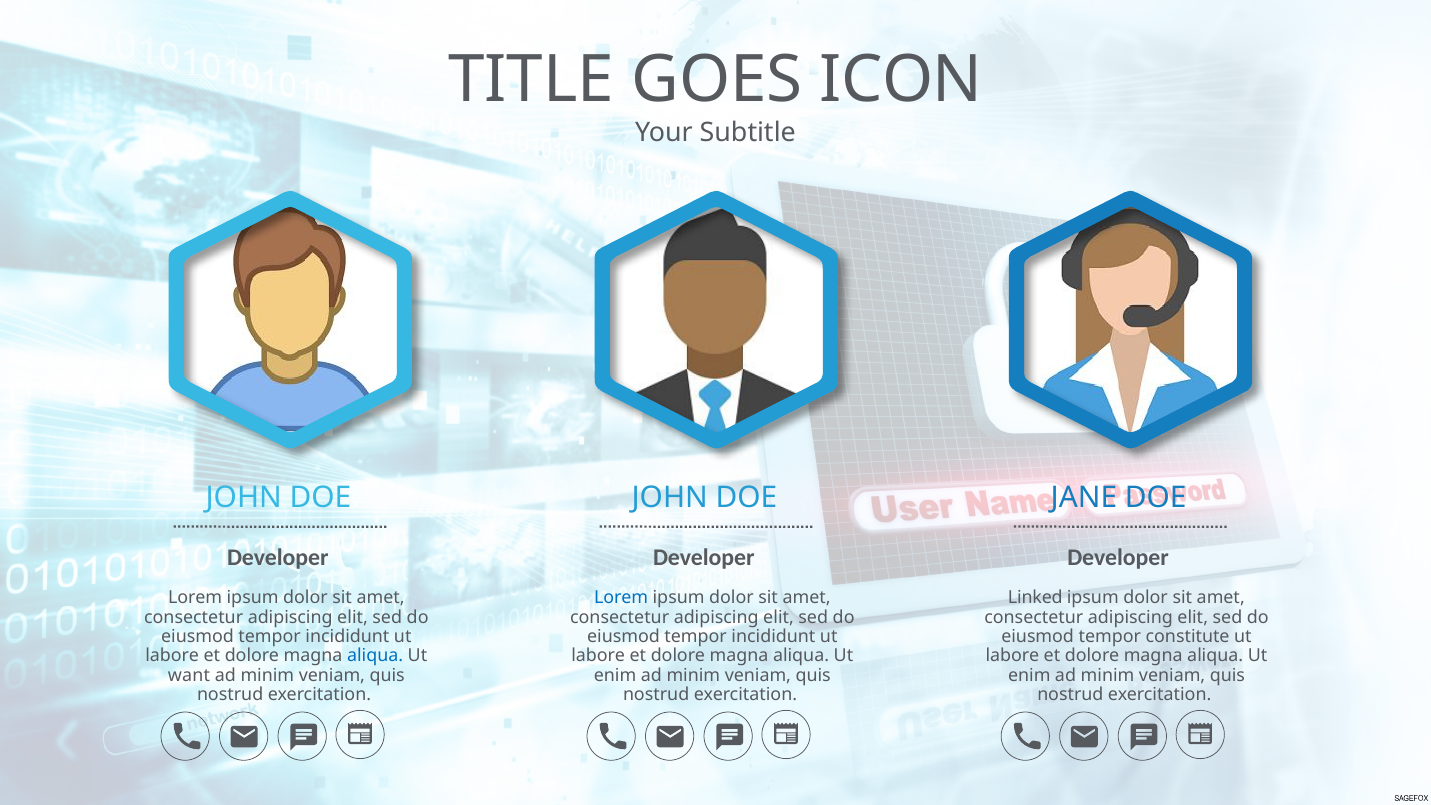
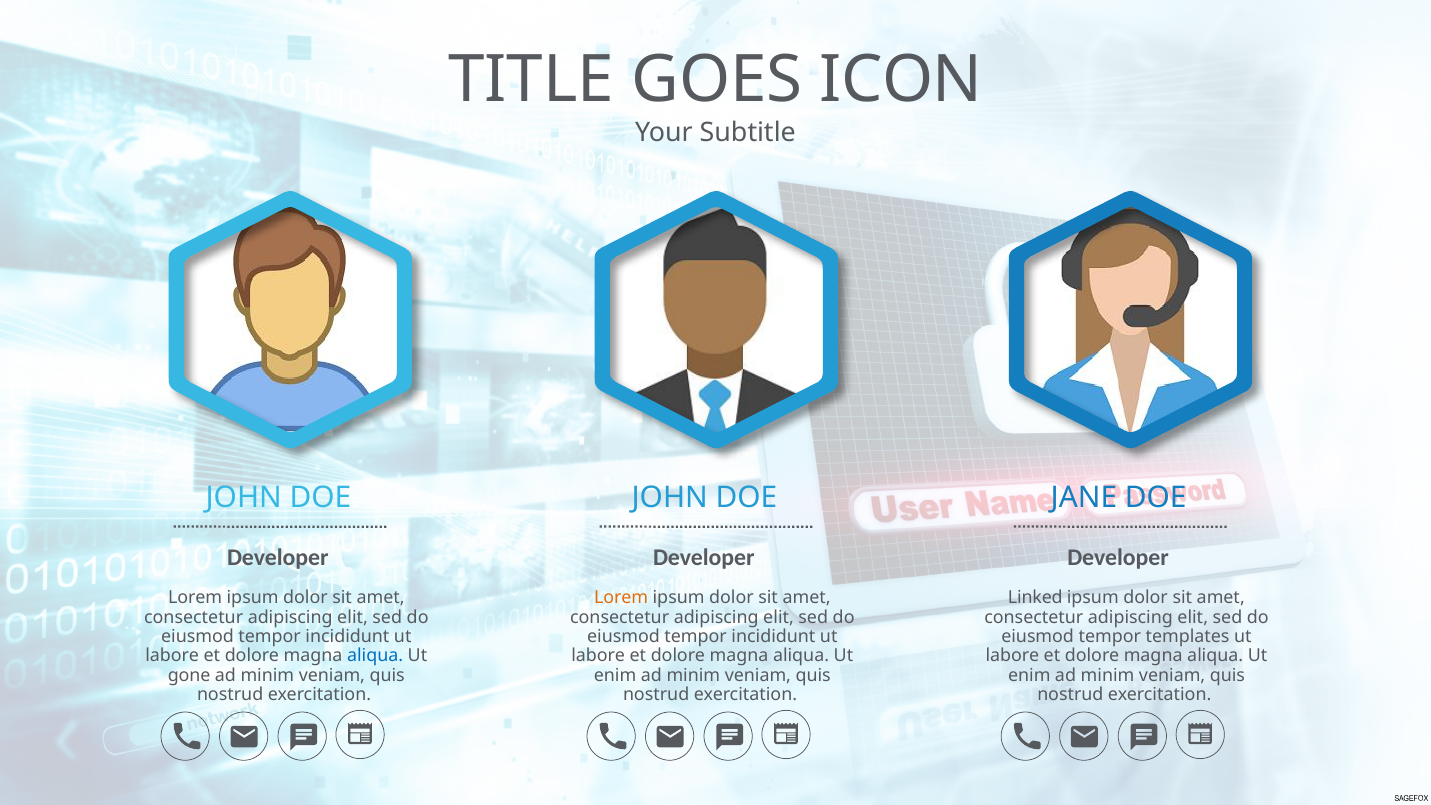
Lorem colour: blue -> orange (621, 598)
constitute: constitute -> templates (1188, 637)
want: want -> gone (189, 675)
